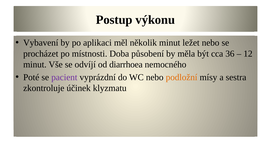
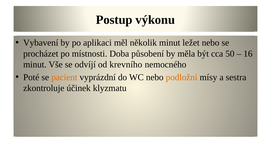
36: 36 -> 50 (230, 53)
12: 12 -> 16 (248, 53)
diarrhoea: diarrhoea -> krevního (126, 64)
pacient colour: purple -> orange (64, 77)
